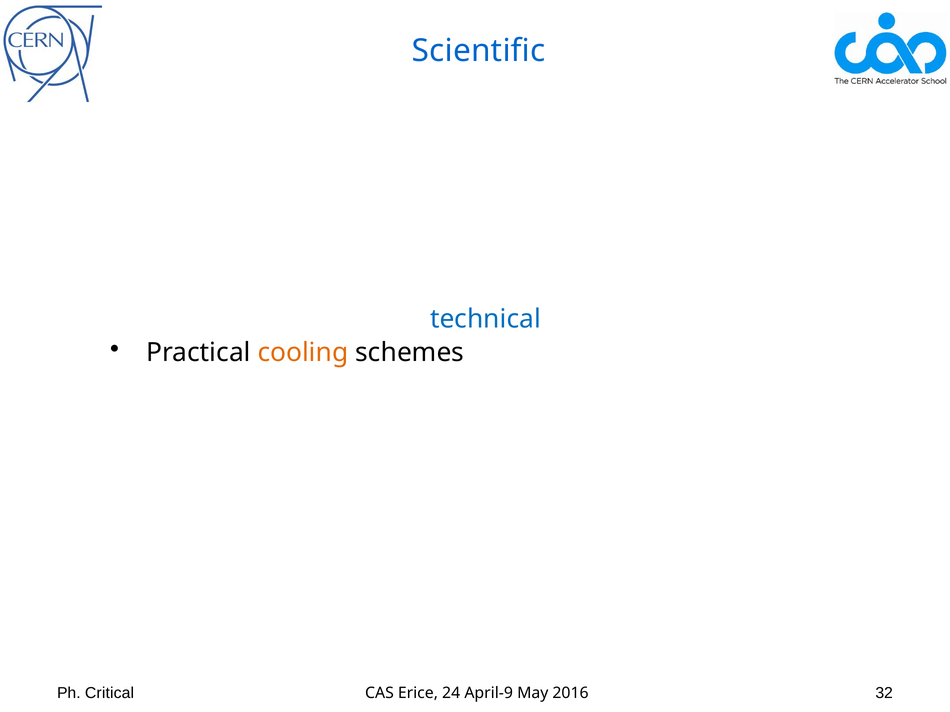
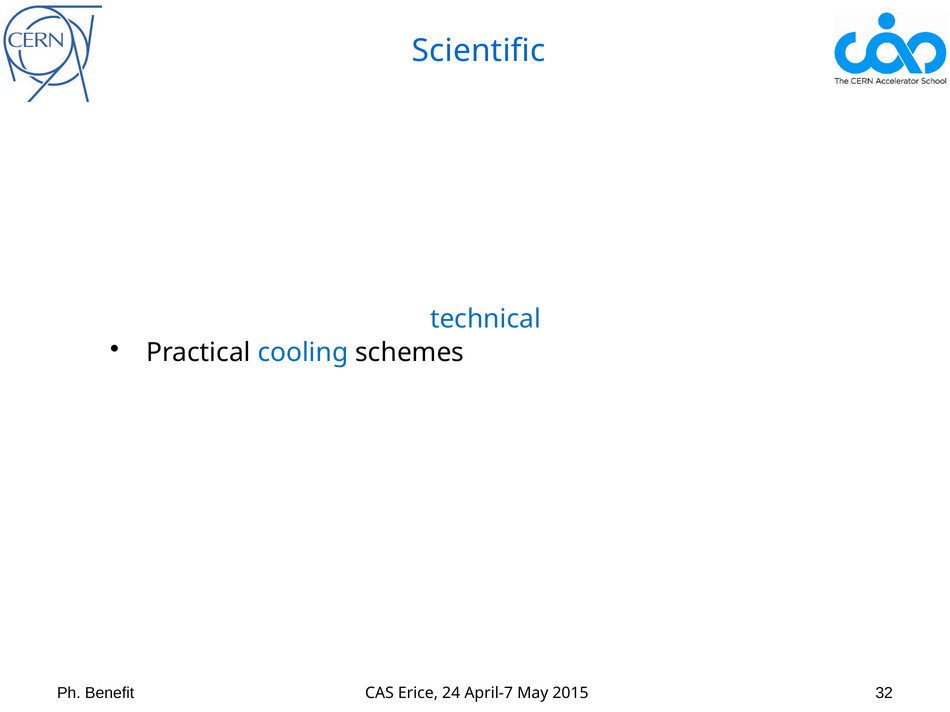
cooling colour: orange -> blue (303, 353)
Critical: Critical -> Benefit (110, 693)
April-9: April-9 -> April-7 (489, 693)
2016: 2016 -> 2015 (571, 693)
